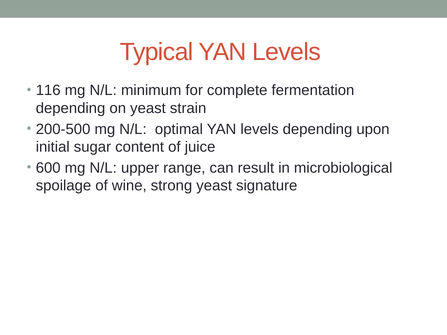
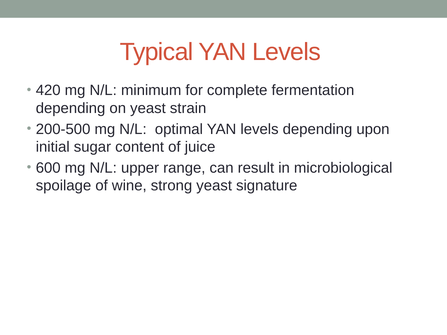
116: 116 -> 420 (48, 90)
